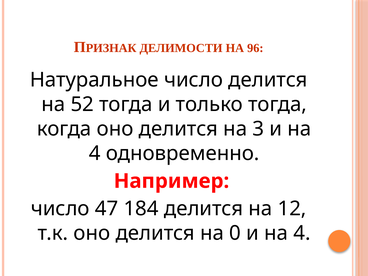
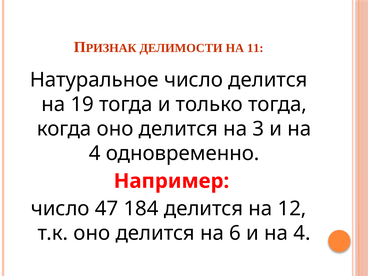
96: 96 -> 11 (255, 48)
52: 52 -> 19 (82, 104)
0: 0 -> 6 (235, 233)
